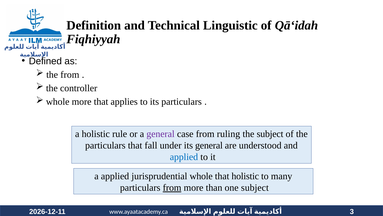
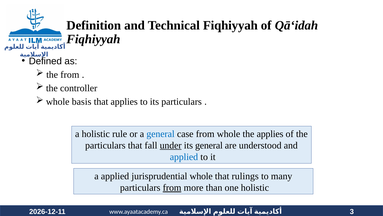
Technical Linguistic: Linguistic -> Fiqhiyyah (230, 25)
whole more: more -> basis (82, 101)
general colour: purple -> blue (161, 134)
from ruling: ruling -> whole (229, 134)
the subject: subject -> applies (270, 134)
under underline: none -> present (171, 145)
that holistic: holistic -> rulings (245, 176)
one subject: subject -> holistic (255, 187)
